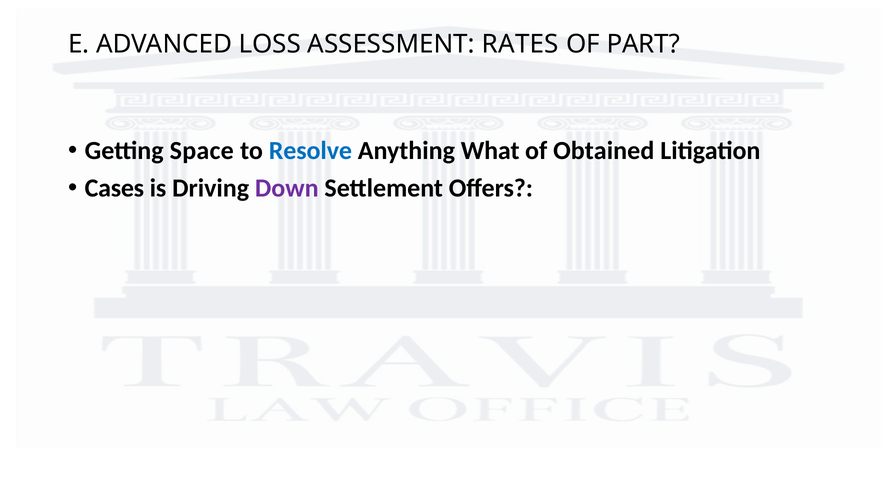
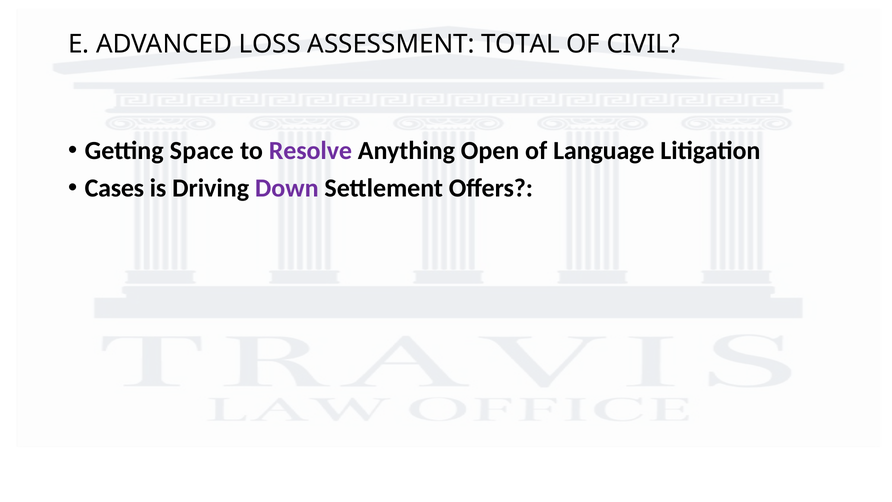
RATES: RATES -> TOTAL (520, 44)
PART: PART -> CIVIL (643, 44)
Resolve colour: blue -> purple (310, 151)
What: What -> Open (490, 151)
Obtained: Obtained -> Language (604, 151)
